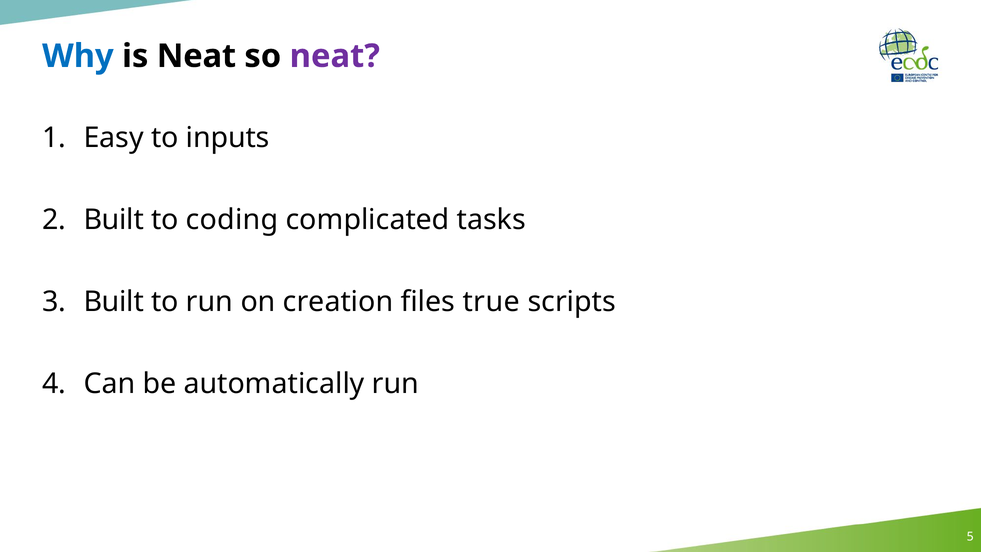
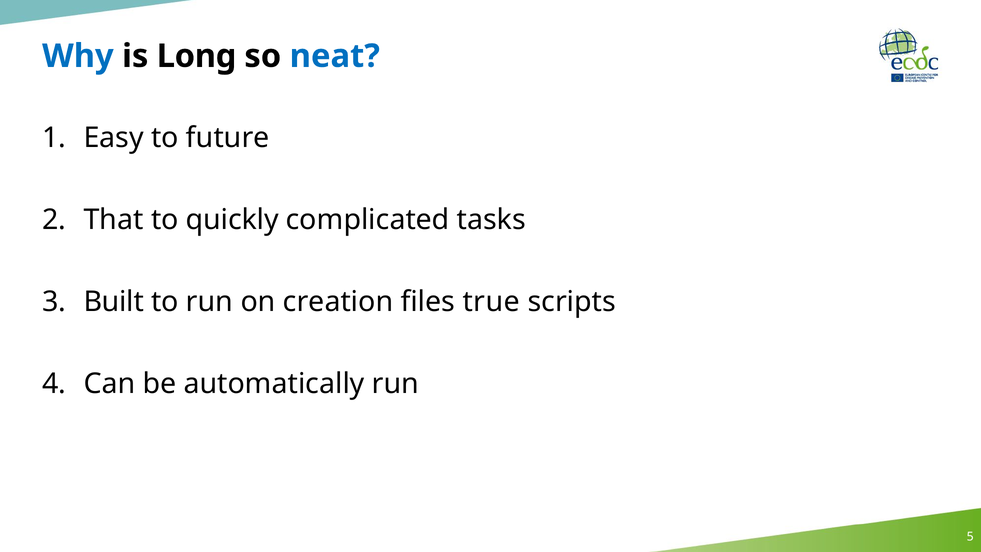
is Neat: Neat -> Long (197, 56)
neat colour: purple -> blue (335, 56)
inputs: inputs -> future (228, 138)
Built: Built -> That (114, 220)
coding: coding -> quickly (232, 220)
